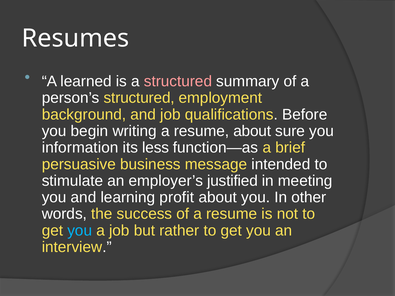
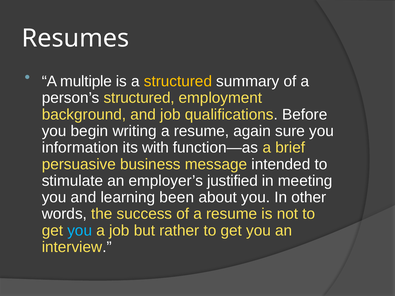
learned: learned -> multiple (86, 81)
structured colour: pink -> yellow (178, 81)
resume about: about -> again (252, 131)
less: less -> with (156, 148)
profit: profit -> been (177, 198)
